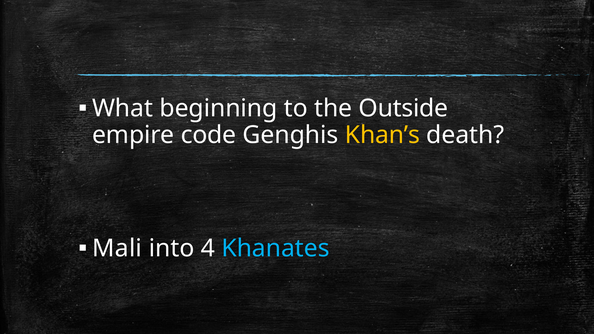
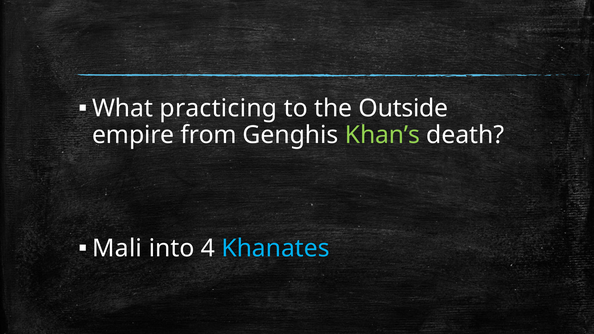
beginning: beginning -> practicing (218, 108)
code: code -> from (209, 135)
Khan’s colour: yellow -> light green (382, 135)
